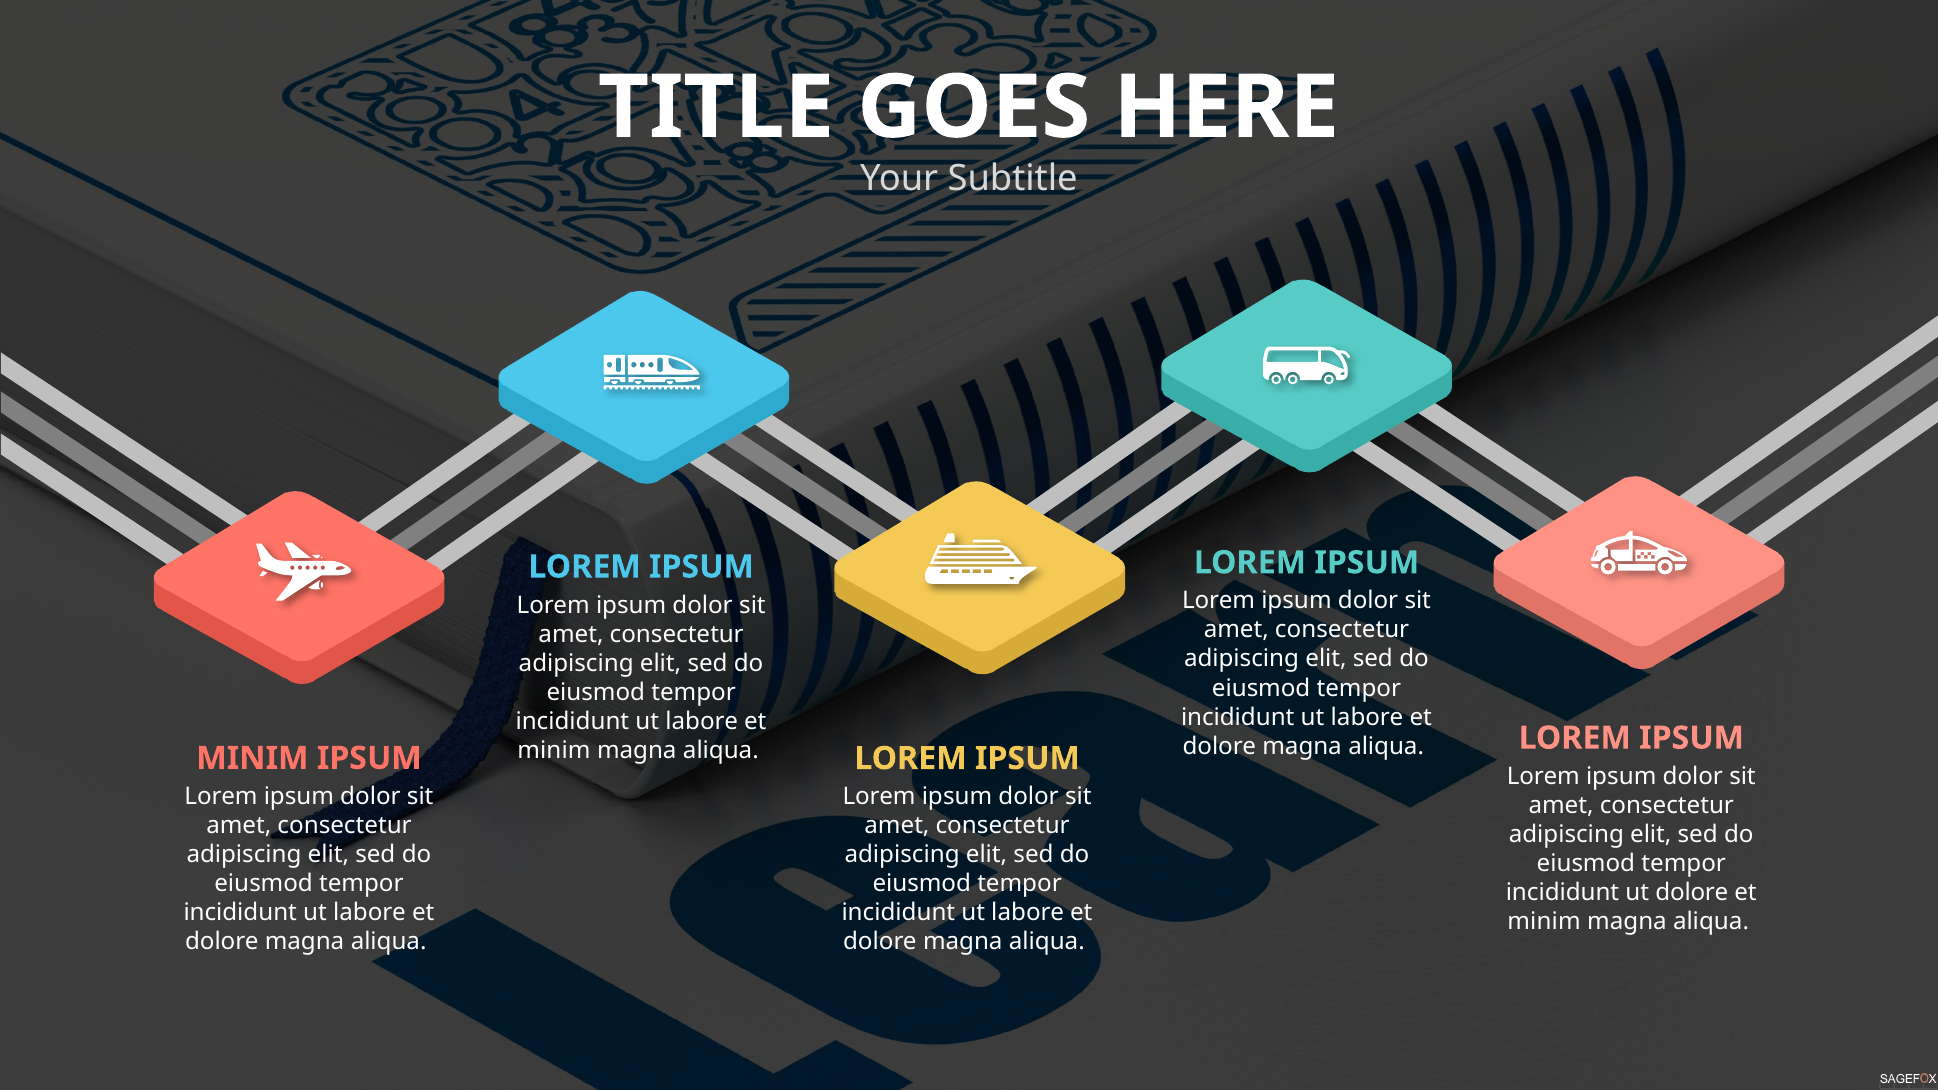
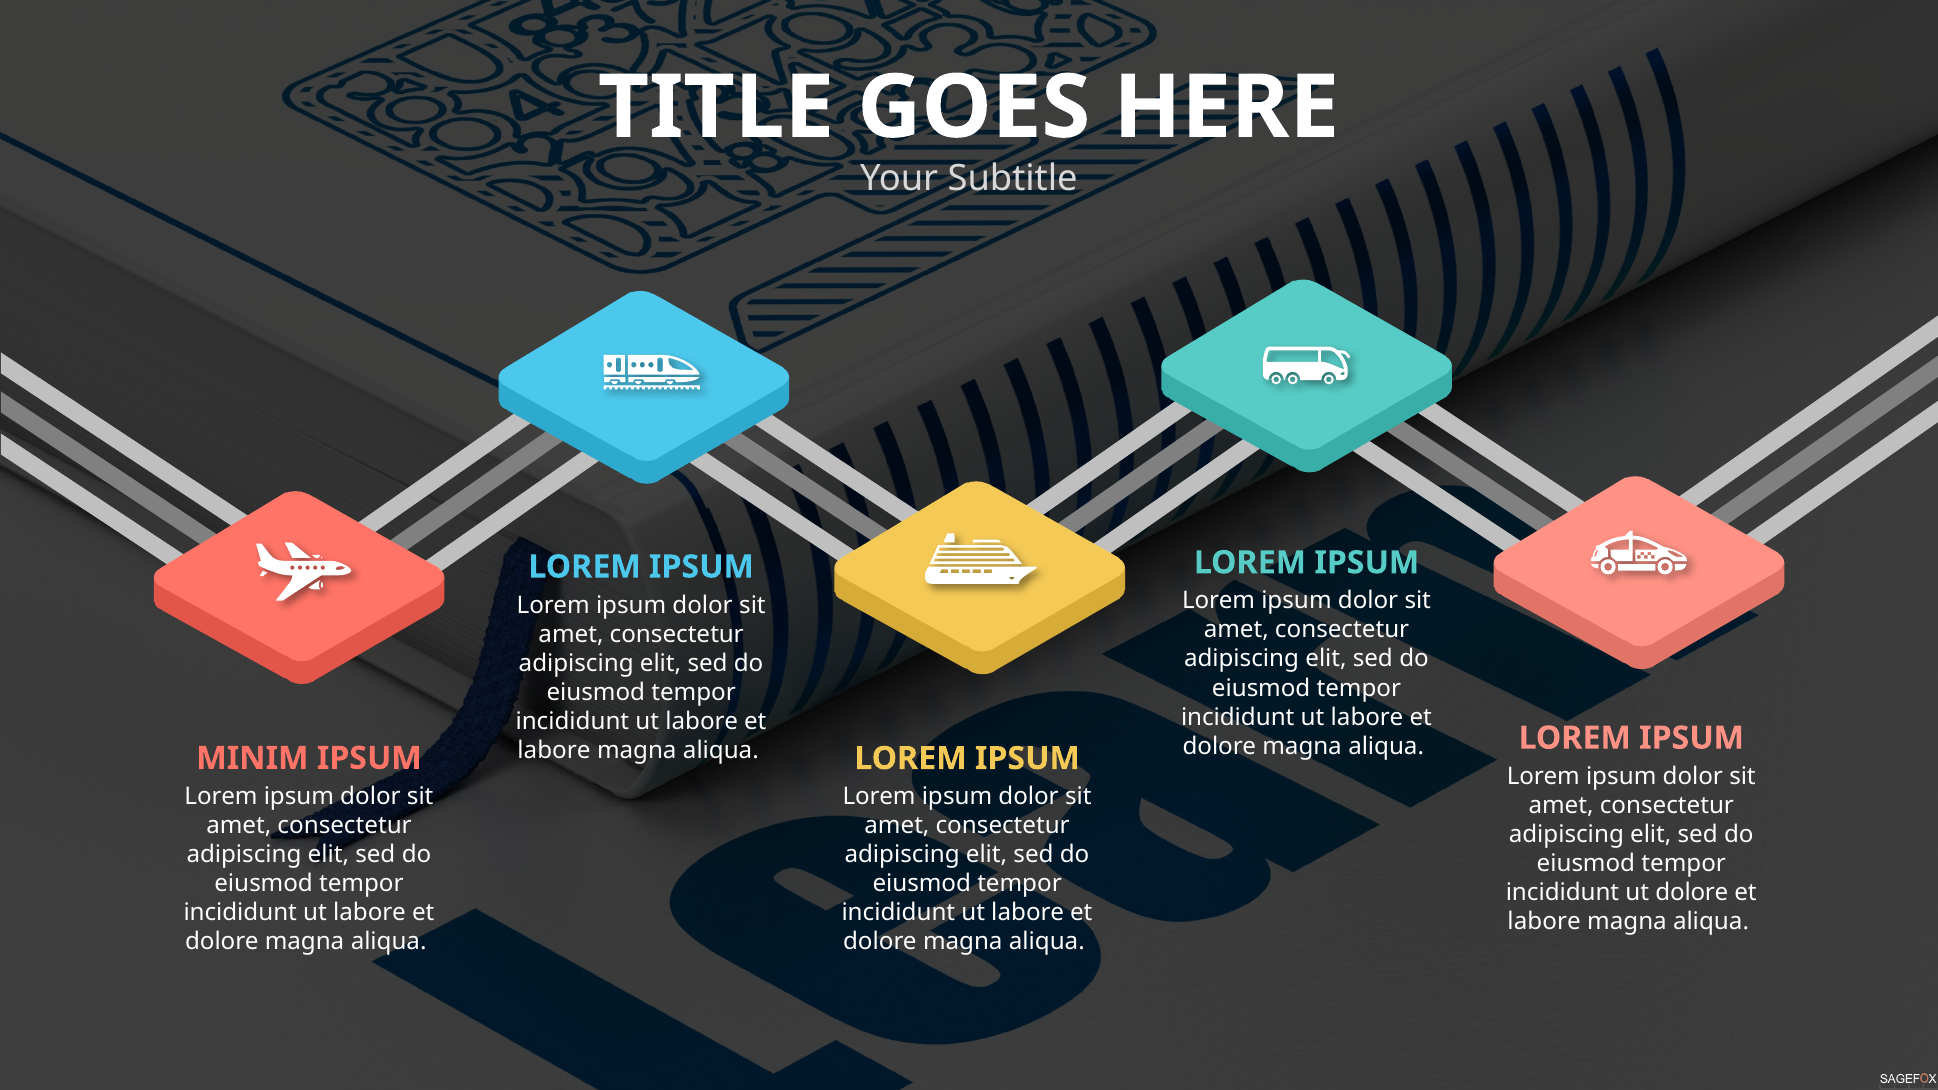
minim: minim -> labore (554, 750)
minim: minim -> labore (1544, 922)
